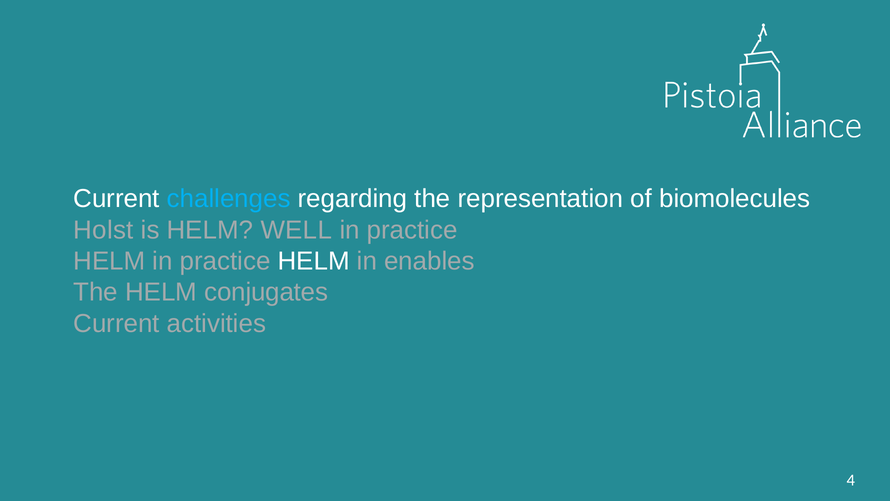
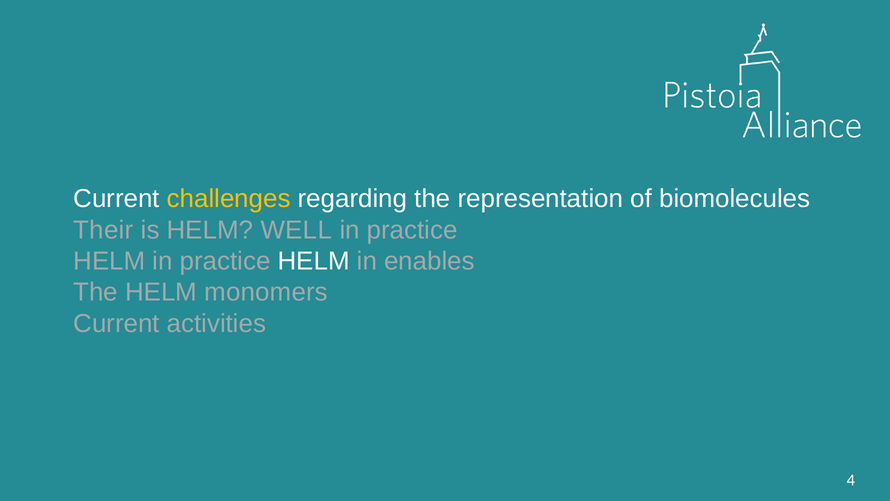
challenges colour: light blue -> yellow (229, 199)
Holst: Holst -> Their (103, 230)
conjugates: conjugates -> monomers (266, 292)
